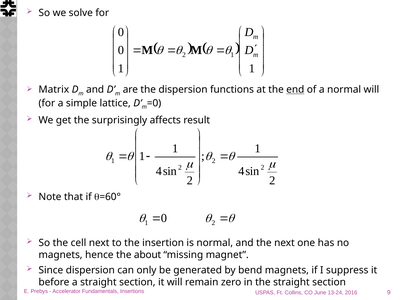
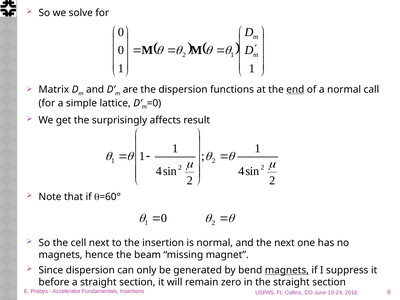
normal will: will -> call (371, 90)
about: about -> beam (148, 255)
magnets underline: none -> present (287, 270)
